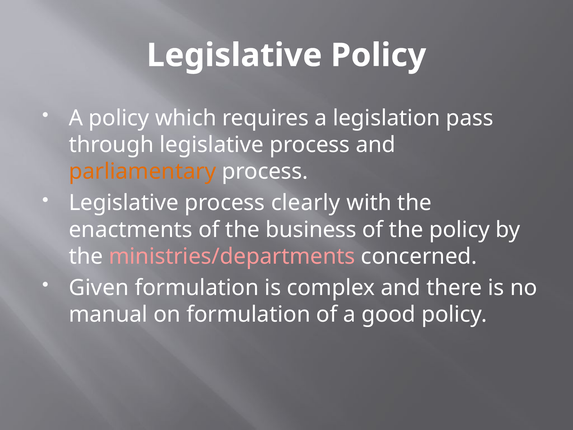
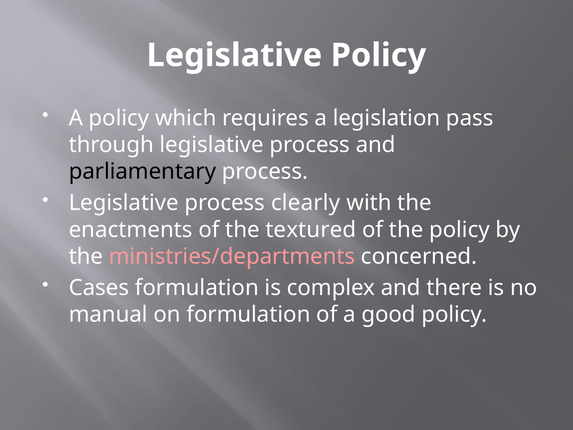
parliamentary colour: orange -> black (142, 172)
business: business -> textured (311, 230)
Given: Given -> Cases (99, 287)
